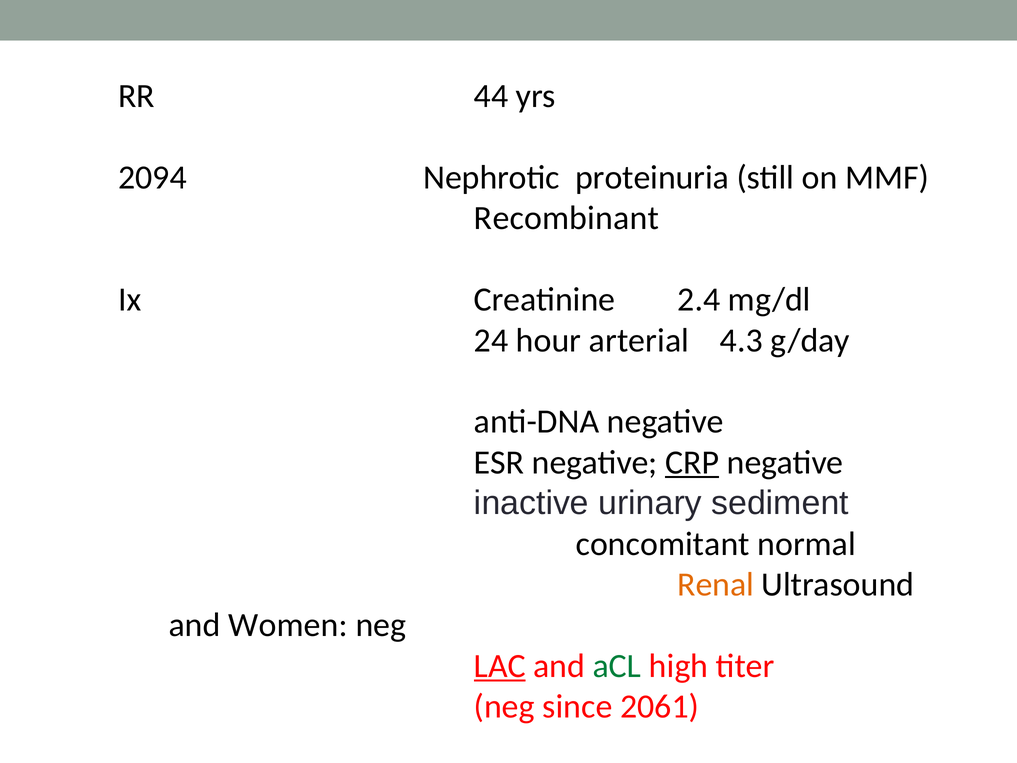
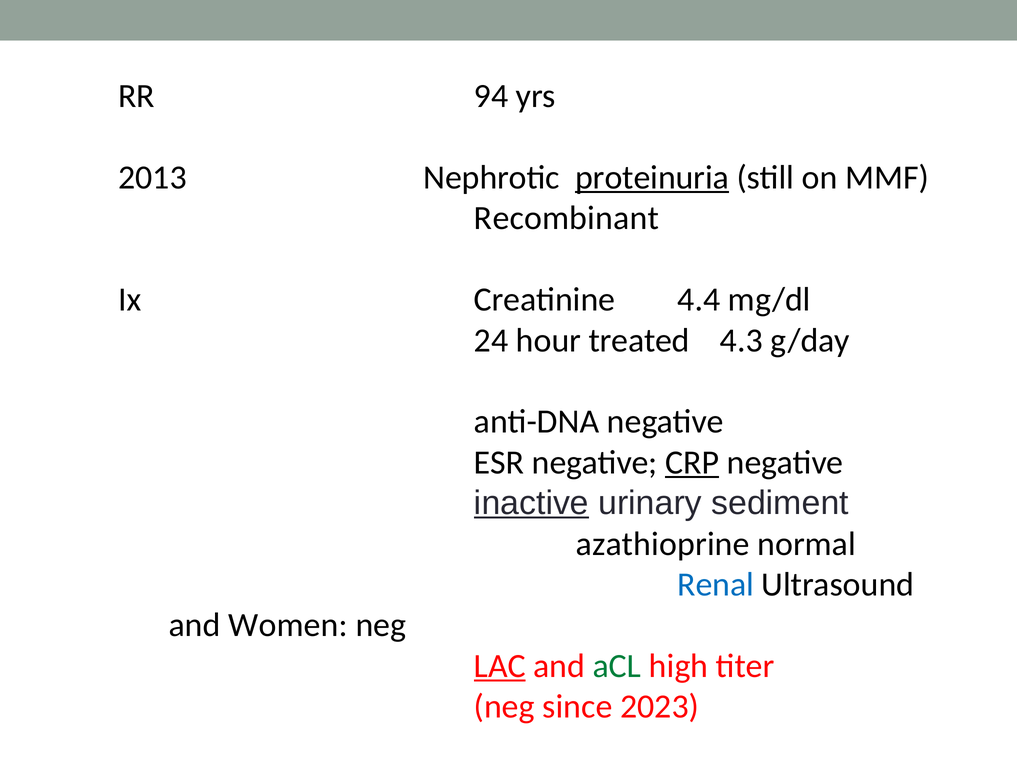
44: 44 -> 94 (491, 96)
2094: 2094 -> 2013 (152, 178)
proteinuria underline: none -> present (652, 178)
2.4: 2.4 -> 4.4 (699, 300)
arterial: arterial -> treated (639, 340)
inactive underline: none -> present (531, 503)
concomitant: concomitant -> azathioprine (663, 544)
Renal colour: orange -> blue (716, 584)
2061: 2061 -> 2023 (660, 706)
